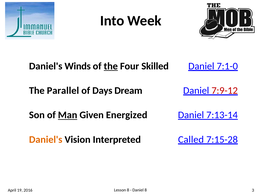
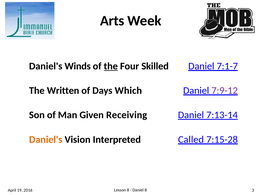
Into: Into -> Arts (112, 21)
7:1-0: 7:1-0 -> 7:1-7 (227, 66)
Parallel: Parallel -> Written (63, 91)
Dream: Dream -> Which (128, 91)
7:9-12 colour: red -> purple (225, 91)
Man underline: present -> none (68, 115)
Energized: Energized -> Receiving (127, 115)
